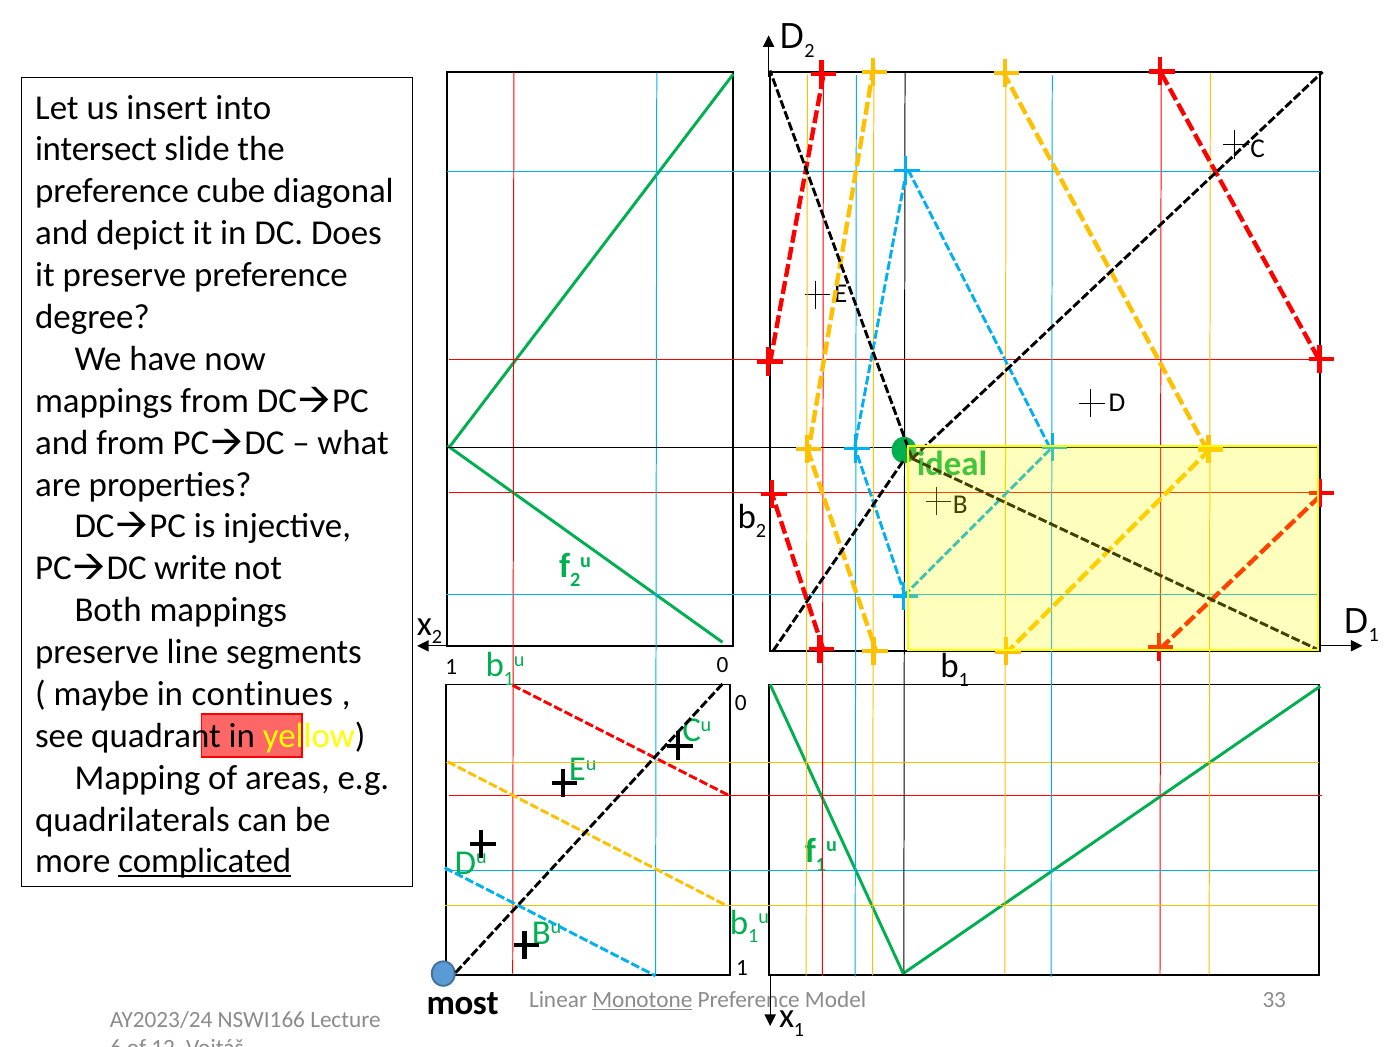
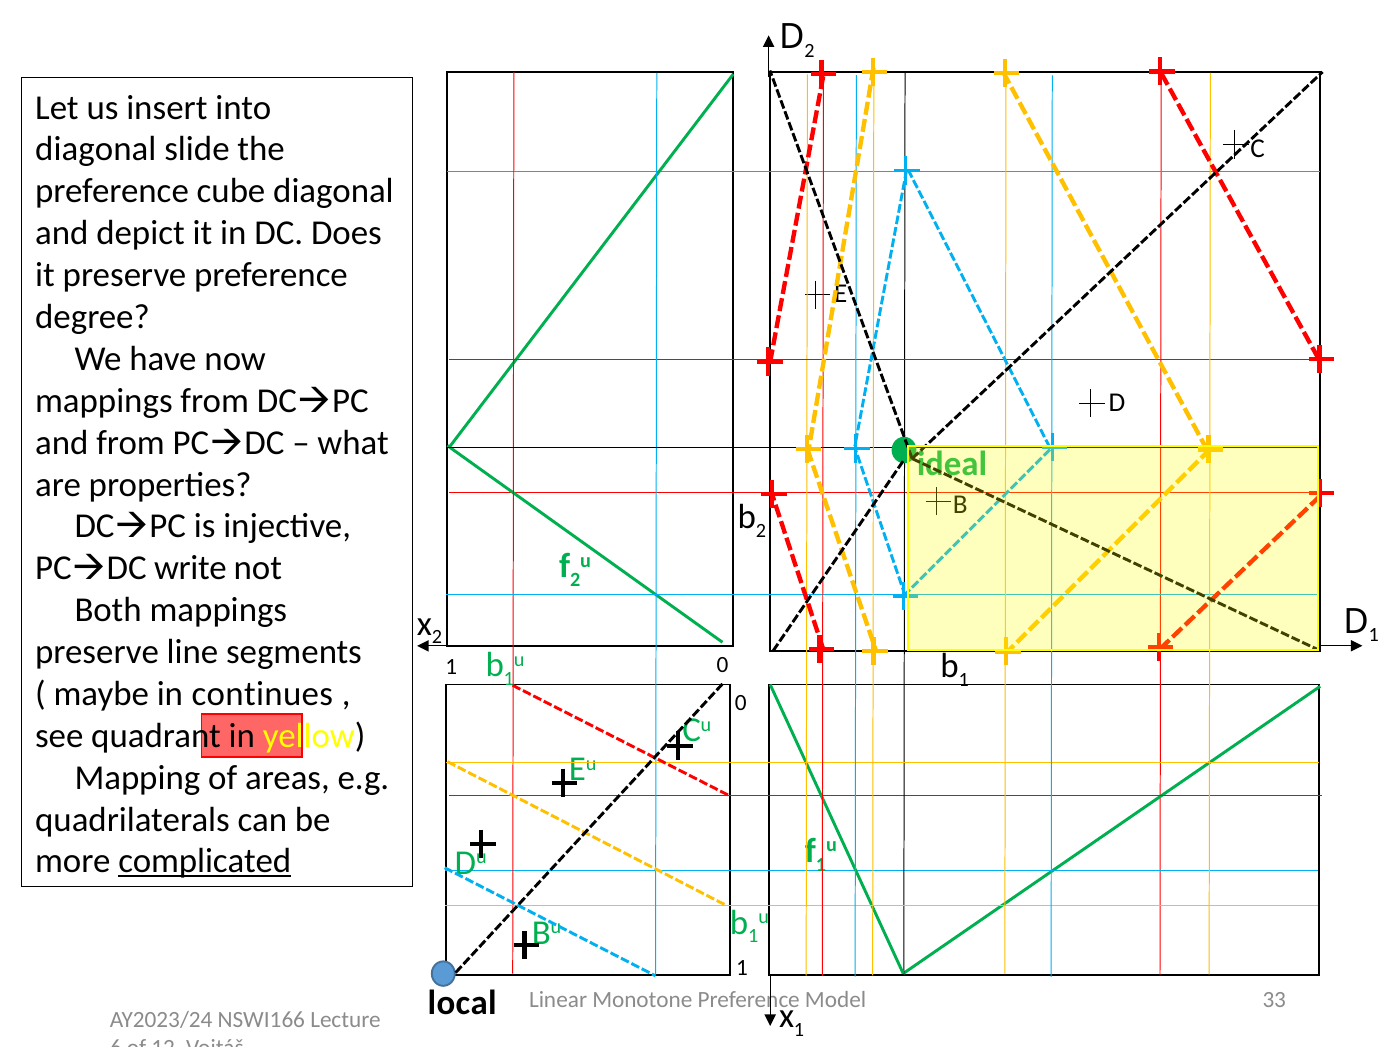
intersect: intersect -> diagonal (96, 149)
most: most -> local (462, 1003)
Monotone underline: present -> none (642, 1000)
